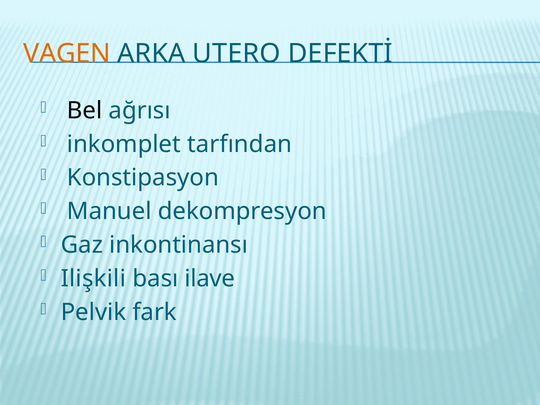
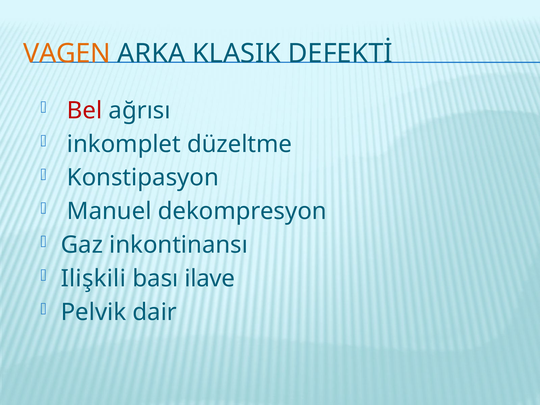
UTERO: UTERO -> KLASIK (237, 54)
Bel colour: black -> red (85, 111)
tarfından: tarfından -> düzeltme (240, 144)
fark: fark -> dair (155, 312)
